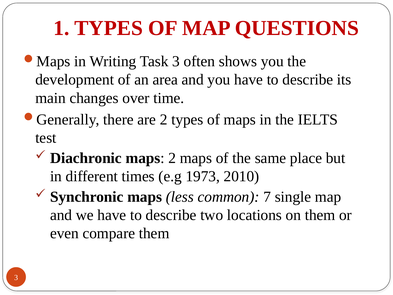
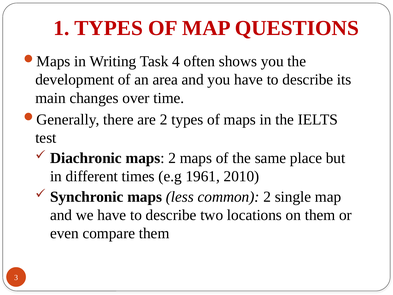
Task 3: 3 -> 4 (176, 61)
1973: 1973 -> 1961 (203, 176)
common 7: 7 -> 2 (267, 197)
